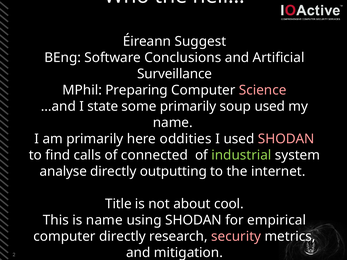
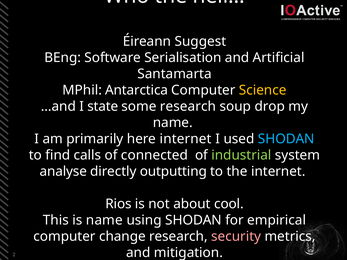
Conclusions: Conclusions -> Serialisation (183, 58)
Surveillance: Surveillance -> Santamarta (175, 74)
Preparing: Preparing -> Antarctica (137, 90)
Science colour: pink -> yellow (263, 90)
some primarily: primarily -> research (188, 106)
soup used: used -> drop (270, 106)
here oddities: oddities -> internet (186, 139)
SHODAN colour: pink -> light blue (286, 139)
Title: Title -> Rios (118, 204)
computer directly: directly -> change (122, 237)
